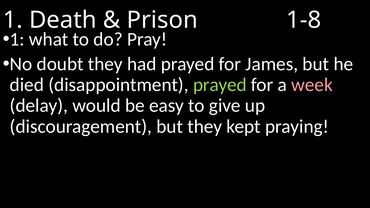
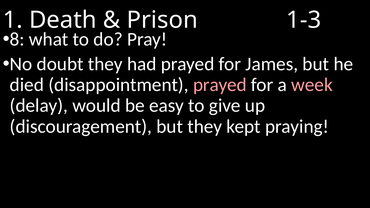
1-8: 1-8 -> 1-3 (304, 20)
1: 1 -> 8 (17, 39)
prayed colour: light green -> pink (220, 85)
